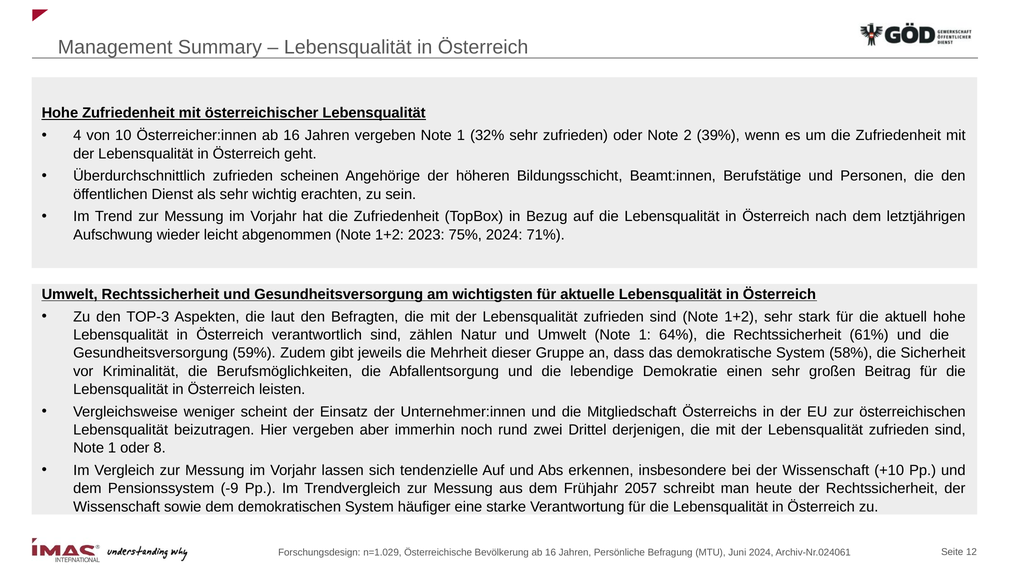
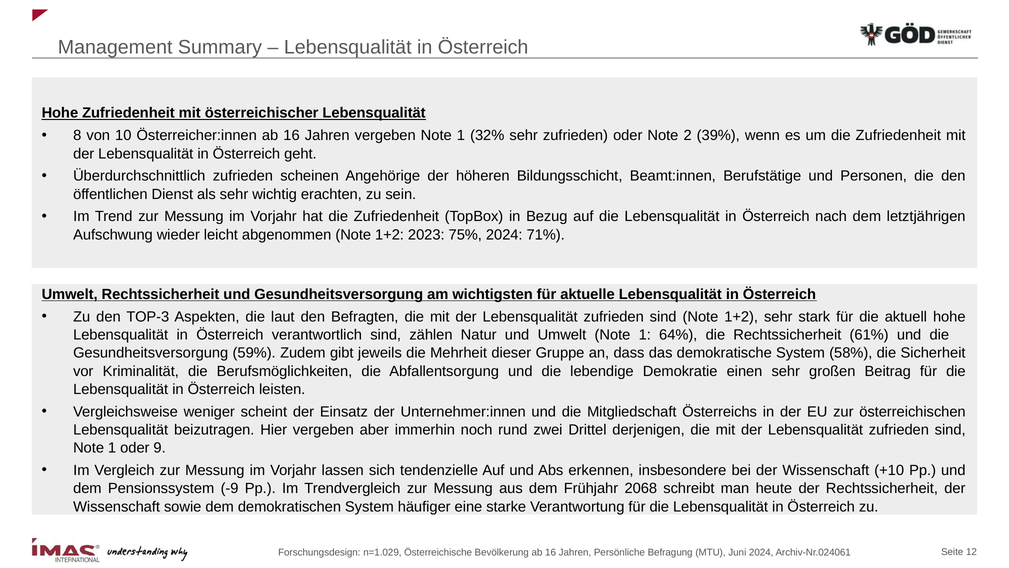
4: 4 -> 8 (77, 135)
8: 8 -> 9 (160, 448)
2057: 2057 -> 2068 (641, 488)
